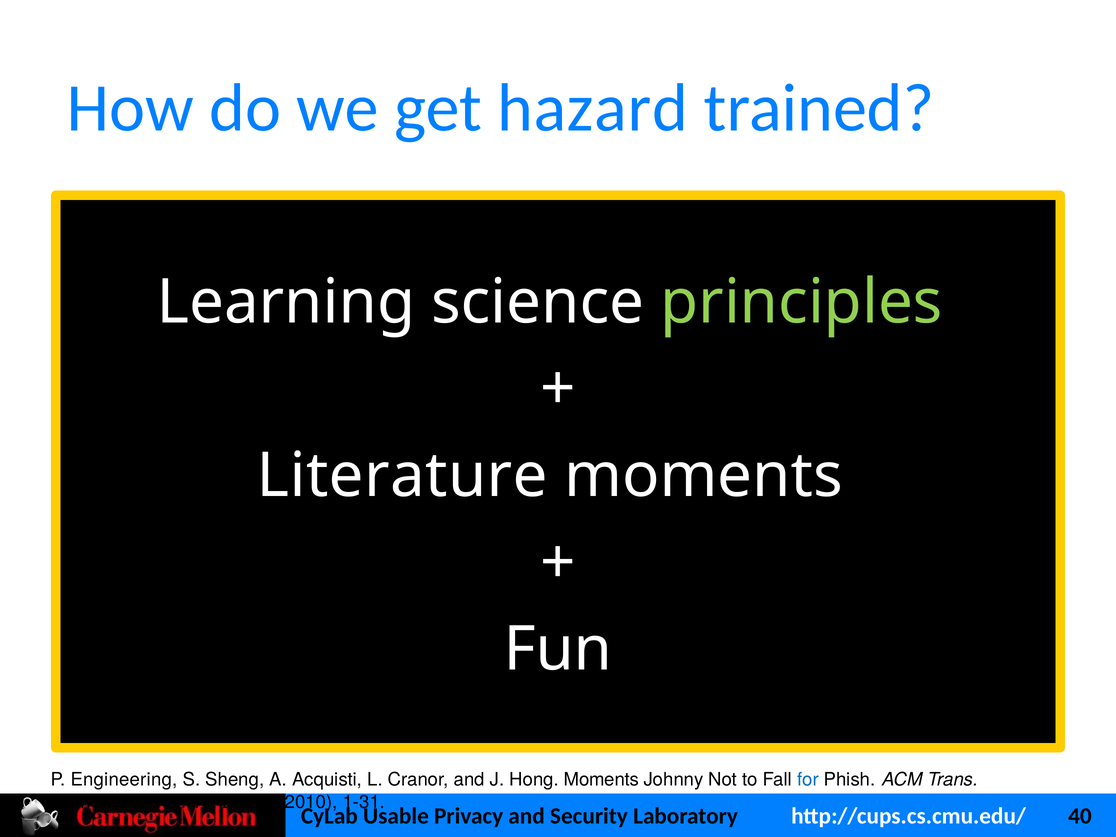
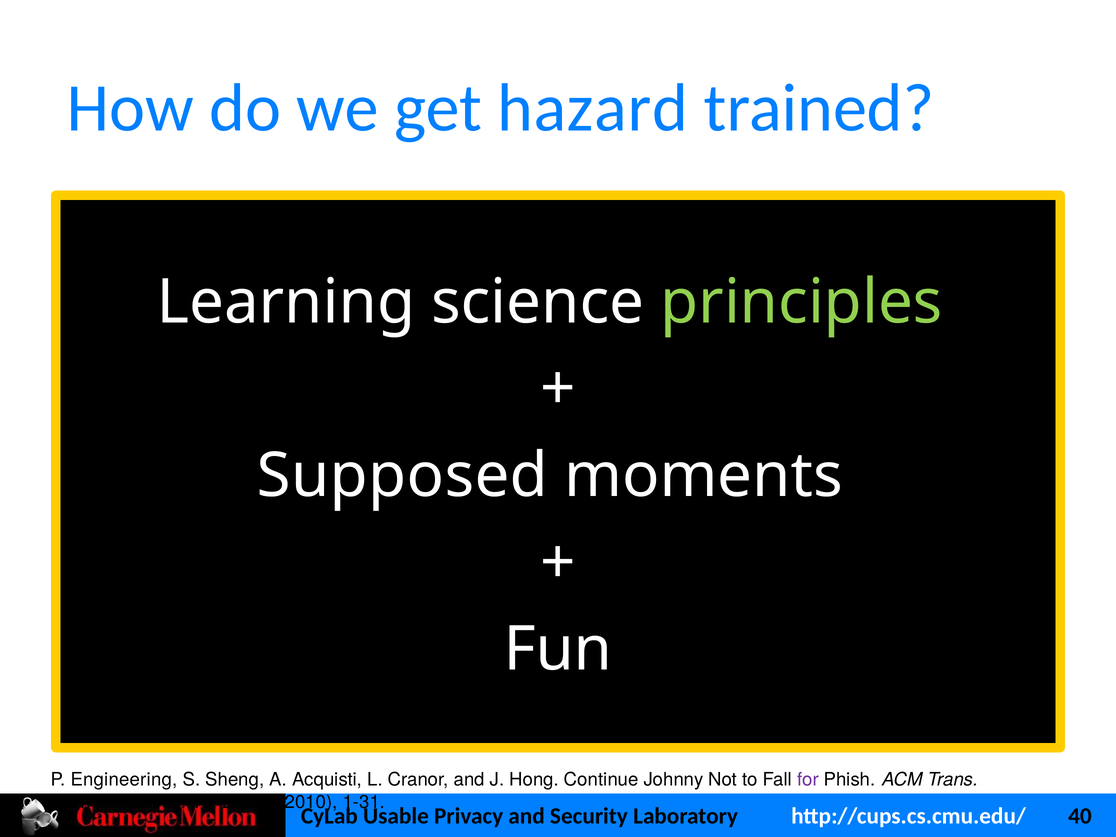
Literature: Literature -> Supposed (402, 476)
Hong Moments: Moments -> Continue (601, 780)
for colour: blue -> purple (808, 780)
